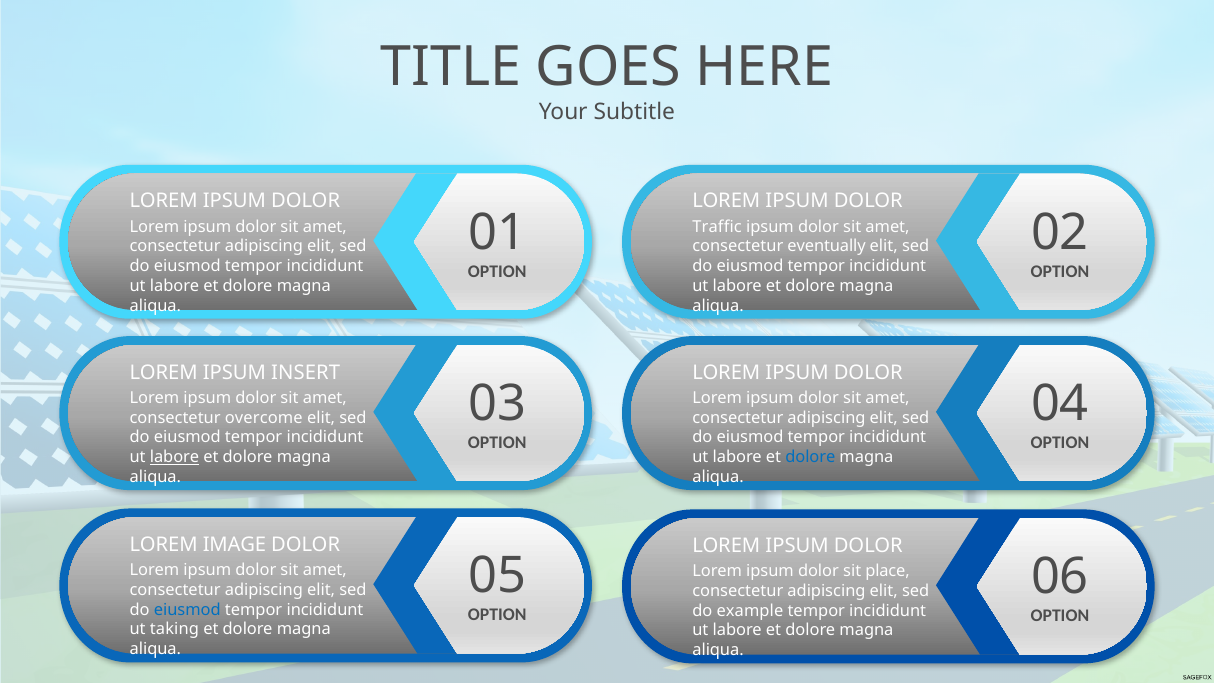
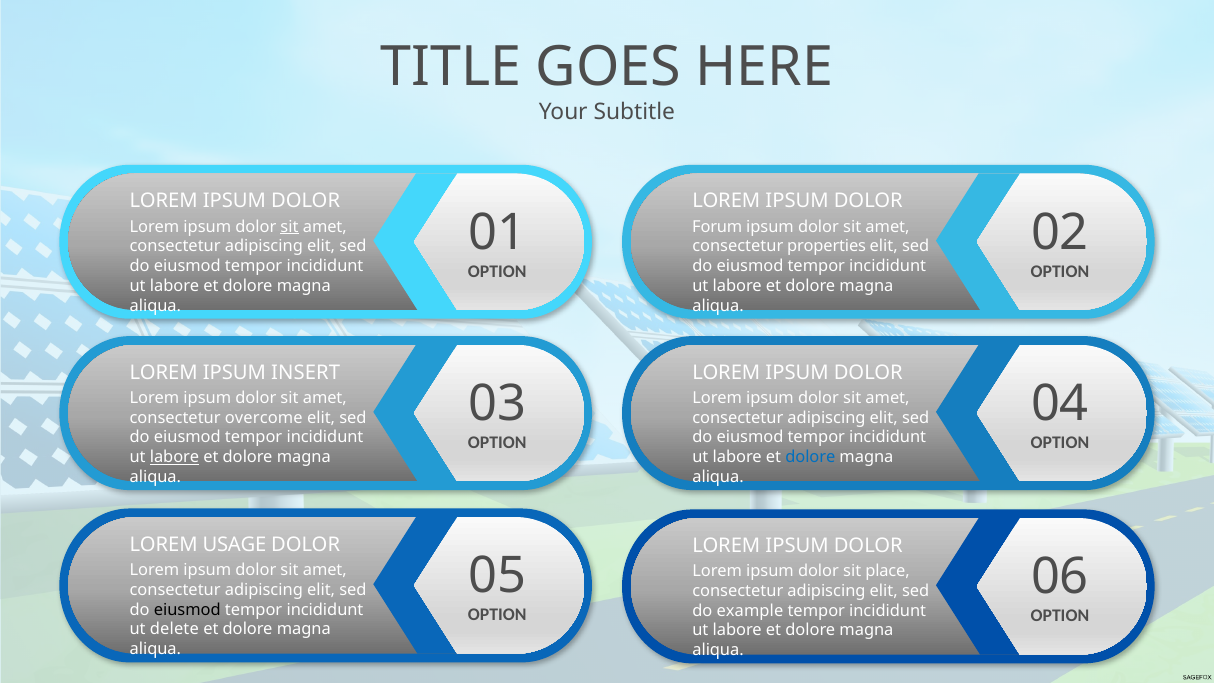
sit underline: none -> present (290, 227)
Traffic: Traffic -> Forum (717, 227)
eventually: eventually -> properties (827, 246)
IMAGE: IMAGE -> USAGE (234, 545)
eiusmod colour: blue -> black (187, 610)
taking: taking -> delete (174, 629)
